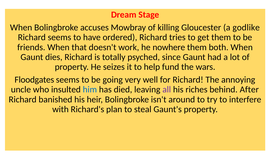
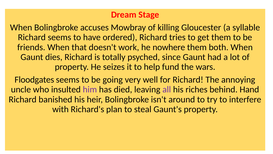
godlike: godlike -> syllable (246, 27)
him colour: blue -> purple (90, 89)
After: After -> Hand (249, 89)
